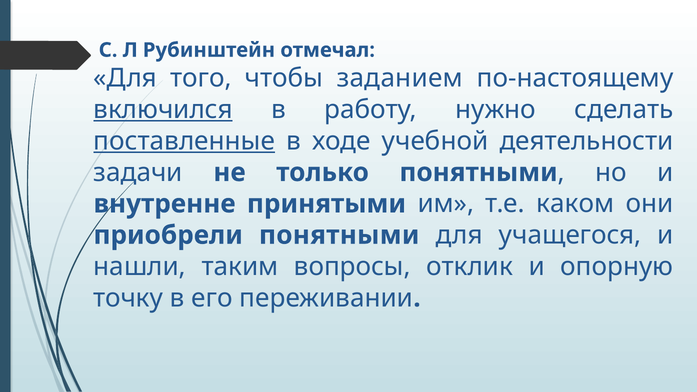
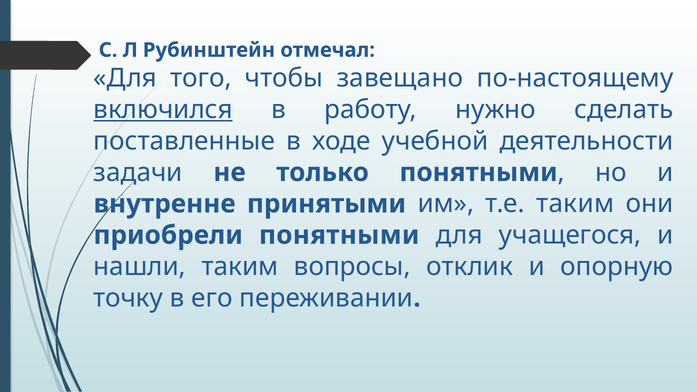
заданием: заданием -> завещано (400, 78)
поставленные underline: present -> none (184, 141)
т.е каком: каком -> таким (575, 204)
